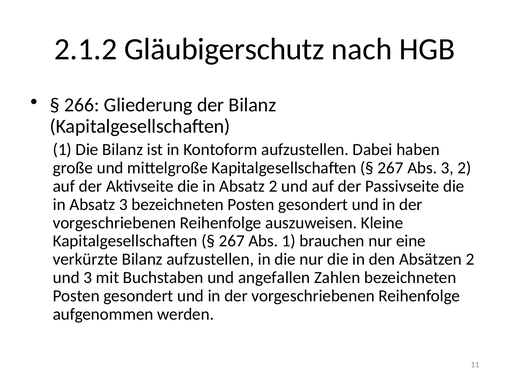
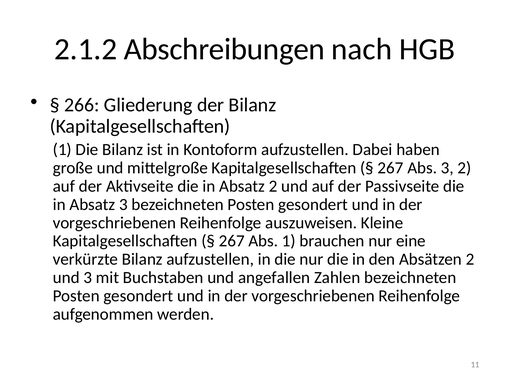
Gläubigerschutz: Gläubigerschutz -> Abschreibungen (224, 49)
